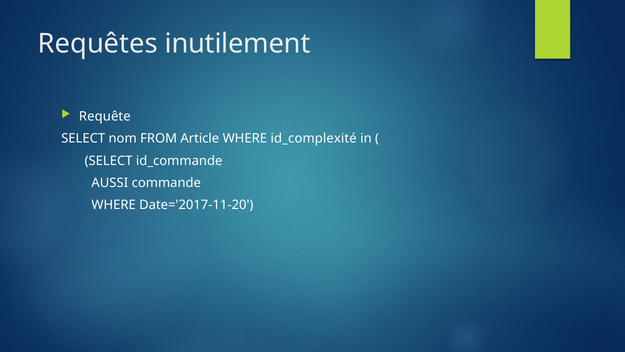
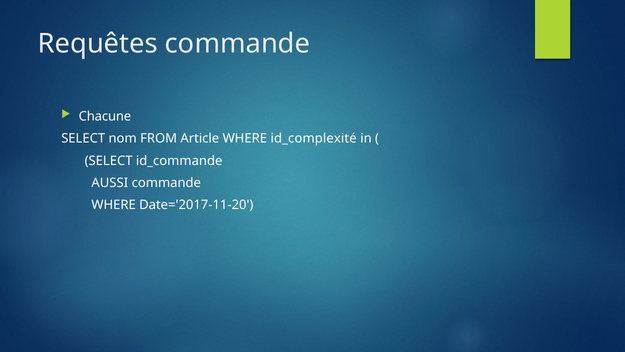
Requêtes inutilement: inutilement -> commande (238, 44)
Requête: Requête -> Chacune (105, 116)
